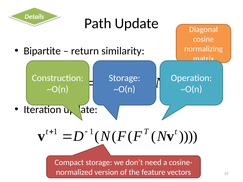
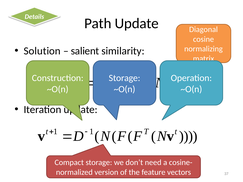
Bipartite: Bipartite -> Solution (42, 51)
return: return -> salient (85, 51)
